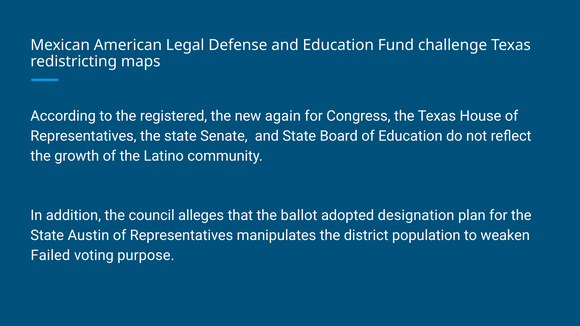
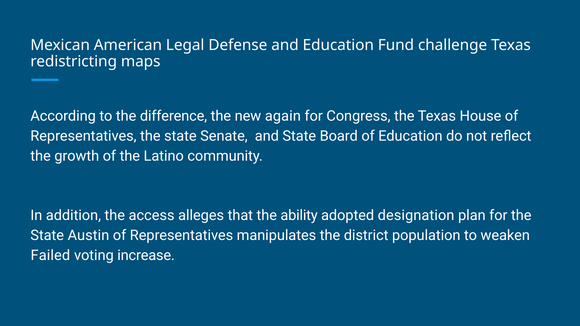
registered: registered -> difference (174, 116)
council: council -> access (152, 215)
ballot: ballot -> ability (299, 215)
purpose: purpose -> increase (146, 255)
